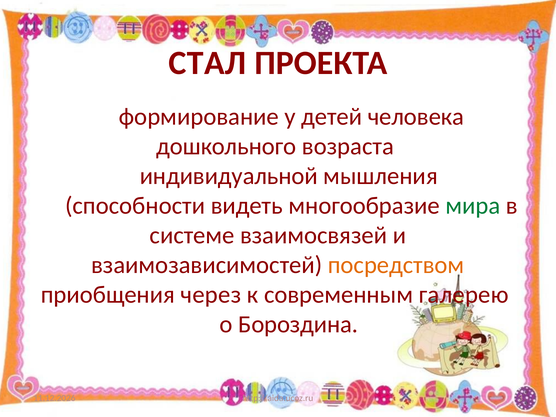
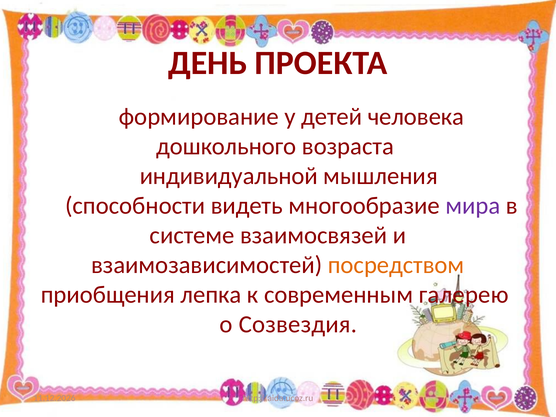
СТАЛ: СТАЛ -> ДЕНЬ (208, 63)
мира colour: green -> purple (473, 206)
через: через -> лепка (211, 295)
Бороздина: Бороздина -> Созвездия (298, 324)
